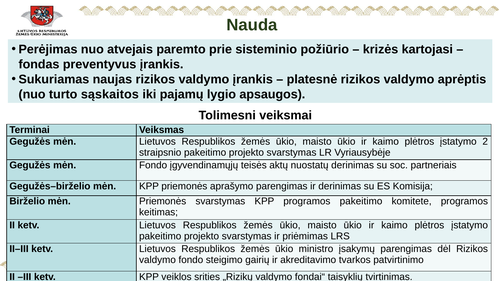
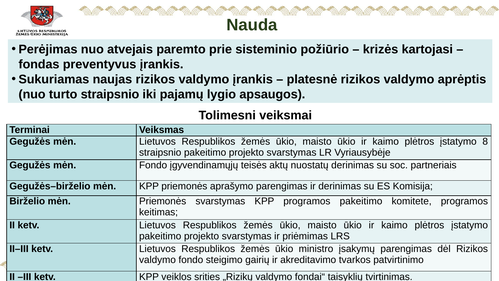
turto sąskaitos: sąskaitos -> straipsnio (110, 94)
2: 2 -> 8 (485, 141)
